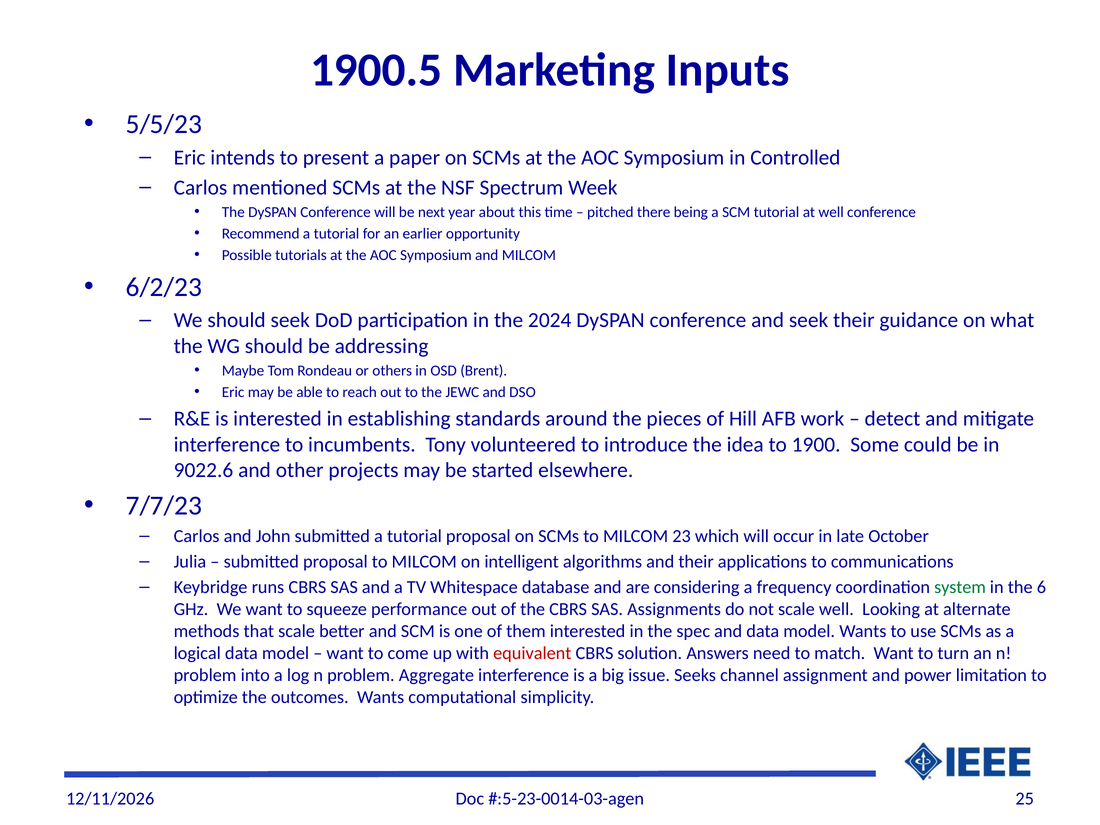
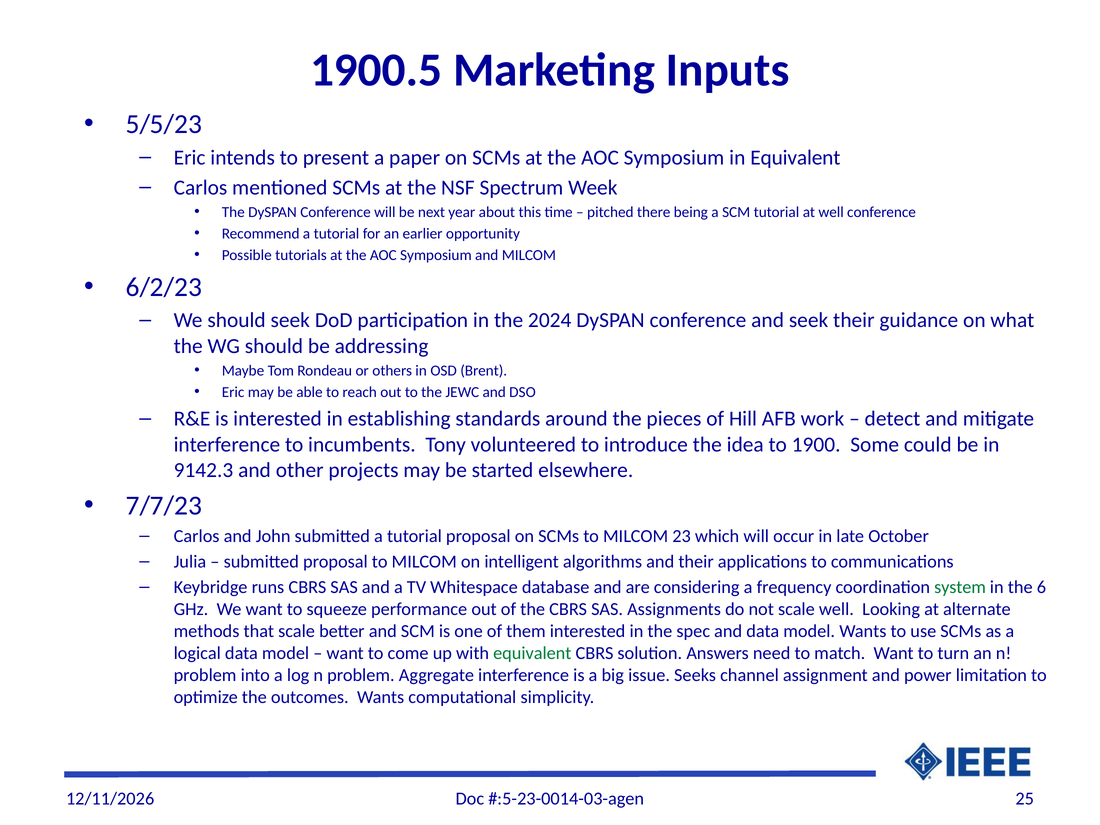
in Controlled: Controlled -> Equivalent (795, 158)
9022.6: 9022.6 -> 9142.3 (203, 470)
equivalent colour: red -> green (532, 653)
